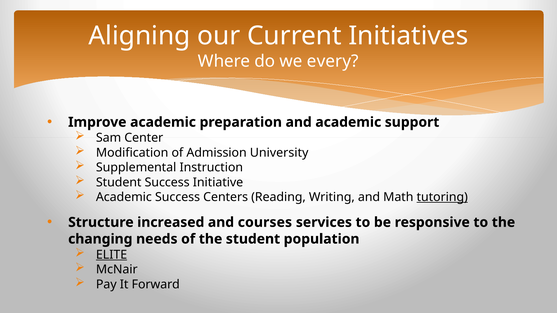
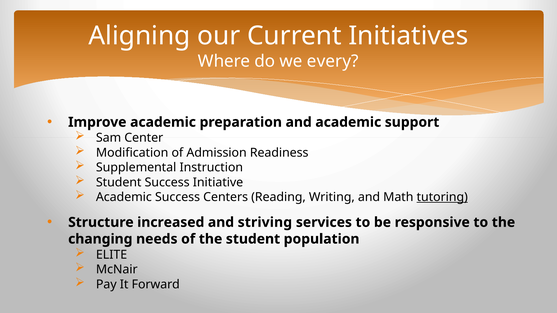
University: University -> Readiness (279, 153)
courses: courses -> striving (265, 223)
ELITE underline: present -> none (112, 255)
